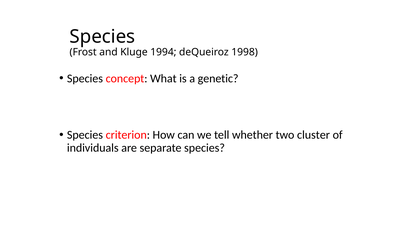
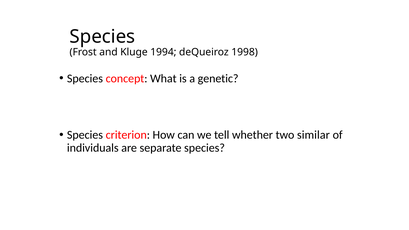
cluster: cluster -> similar (313, 135)
